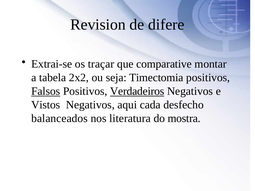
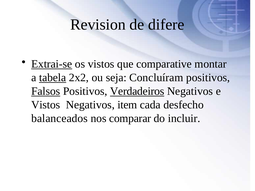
Extrai-se underline: none -> present (52, 64)
os traçar: traçar -> vistos (101, 64)
tabela underline: none -> present (53, 78)
Timectomia: Timectomia -> Concluíram (156, 78)
aqui: aqui -> item (127, 105)
literatura: literatura -> comparar (130, 119)
mostra: mostra -> incluir (184, 119)
